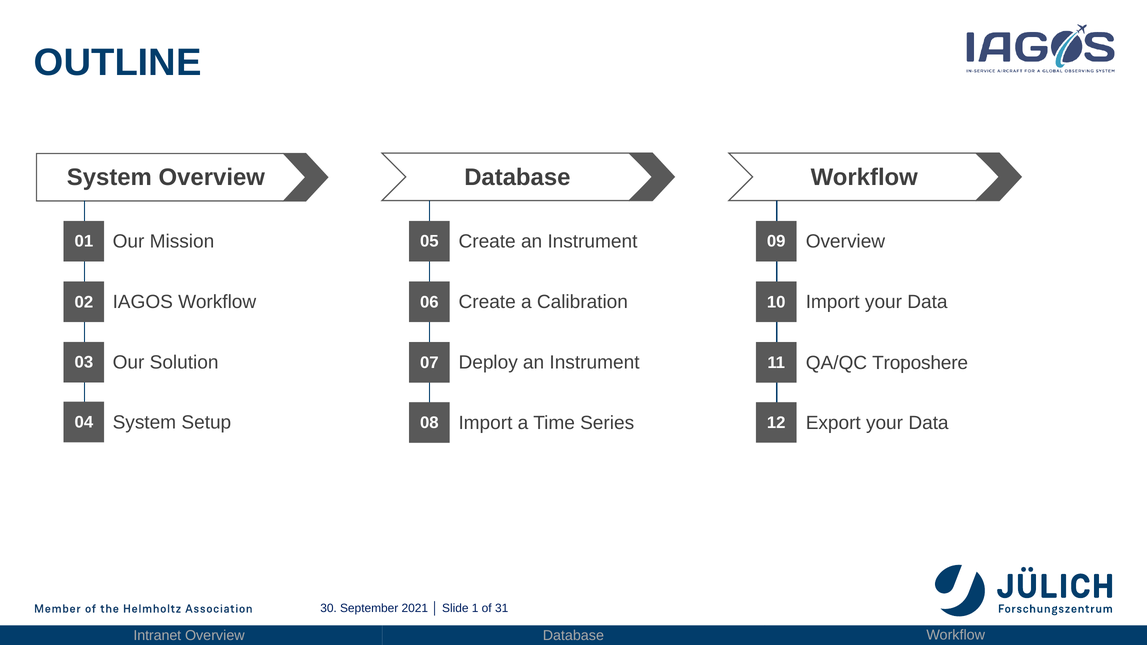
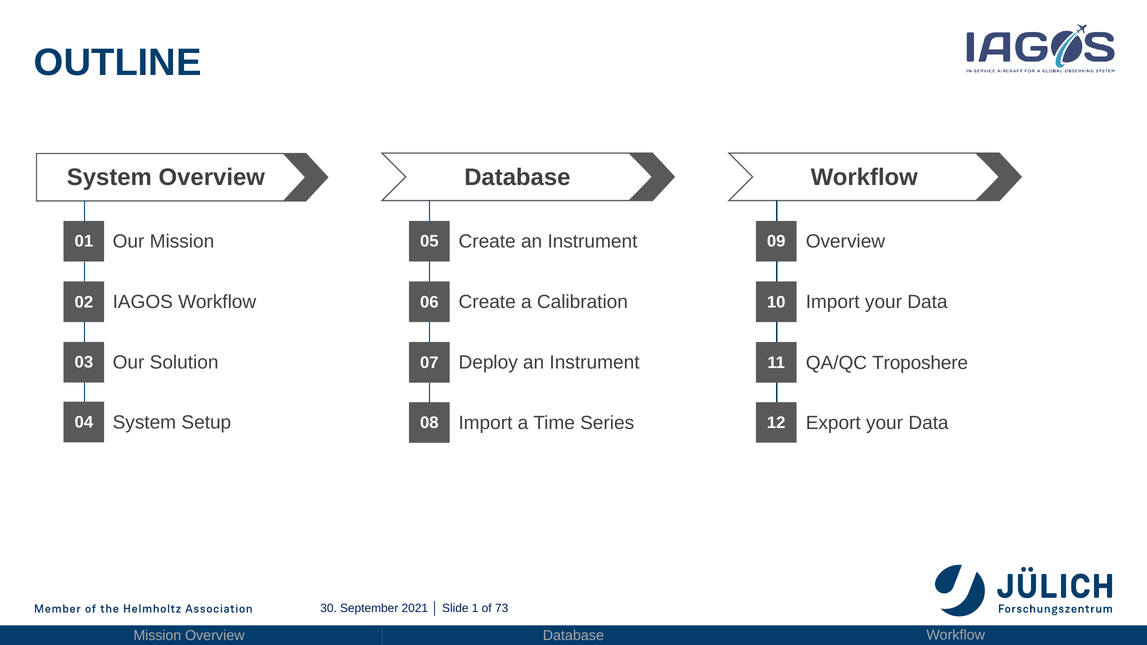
31: 31 -> 73 (502, 609)
Intranet: Intranet -> Mission (157, 635)
